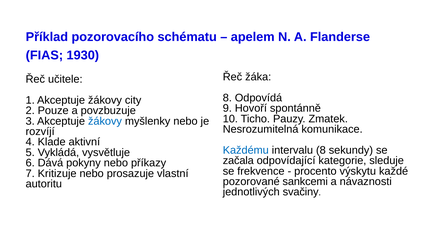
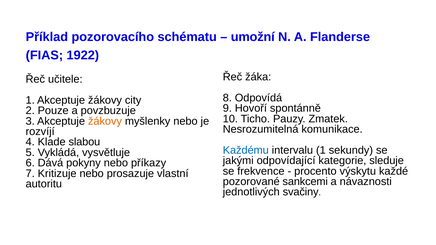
apelem: apelem -> umožní (253, 37)
1930: 1930 -> 1922 (83, 55)
žákovy colour: blue -> orange (105, 121)
aktivní: aktivní -> slabou (84, 142)
intervalu 8: 8 -> 1 (321, 150)
začala: začala -> jakými (238, 161)
